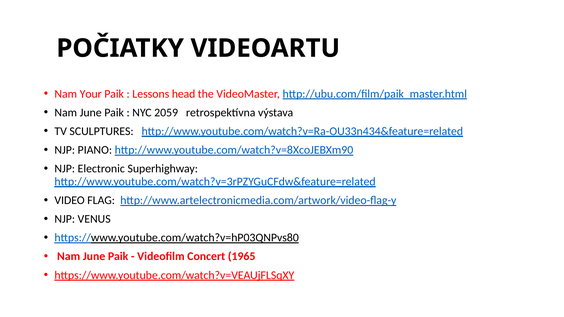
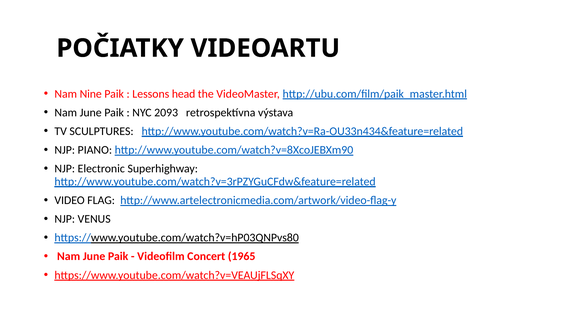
Your: Your -> Nine (91, 94)
2059: 2059 -> 2093 (166, 113)
